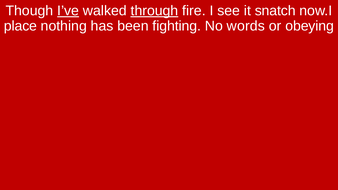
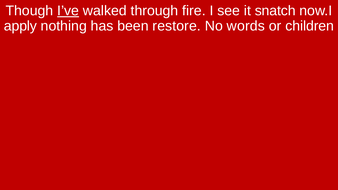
through underline: present -> none (154, 11)
place: place -> apply (20, 26)
fighting: fighting -> restore (177, 26)
obeying: obeying -> children (310, 26)
